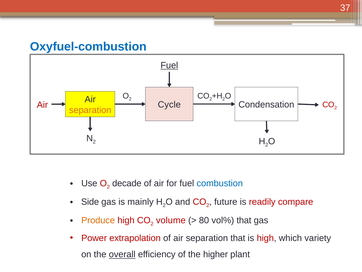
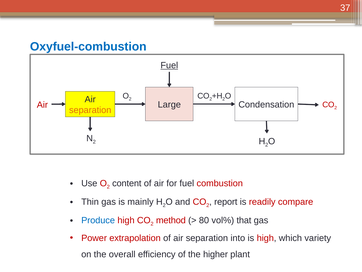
Cycle: Cycle -> Large (169, 105)
decade: decade -> content (127, 183)
combustion colour: blue -> red (220, 183)
Side: Side -> Thin (90, 201)
future: future -> report (226, 201)
Produce colour: orange -> blue (98, 220)
volume: volume -> method (171, 220)
separation that: that -> into (238, 238)
overall underline: present -> none (122, 254)
